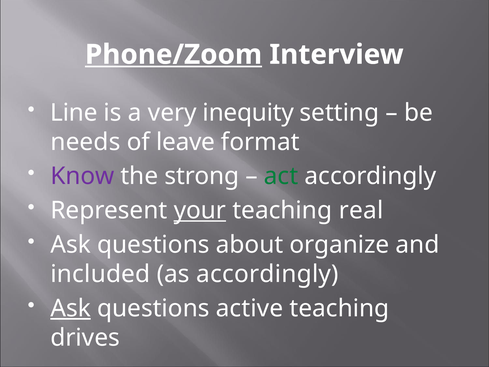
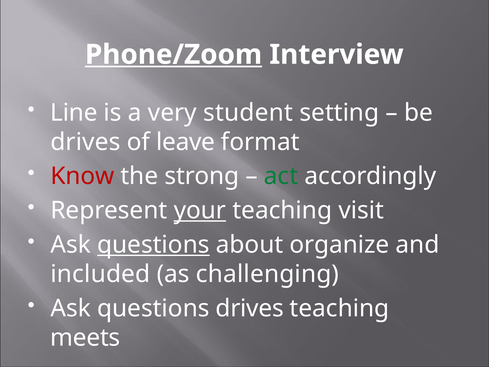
inequity: inequity -> student (248, 113)
needs: needs -> drives (85, 142)
Know colour: purple -> red (82, 176)
real: real -> visit (361, 210)
questions underline: none -> present (153, 245)
as accordingly: accordingly -> challenging (267, 274)
Ask underline: present -> none (71, 308)
questions active: active -> drives (250, 308)
drives: drives -> meets (85, 337)
